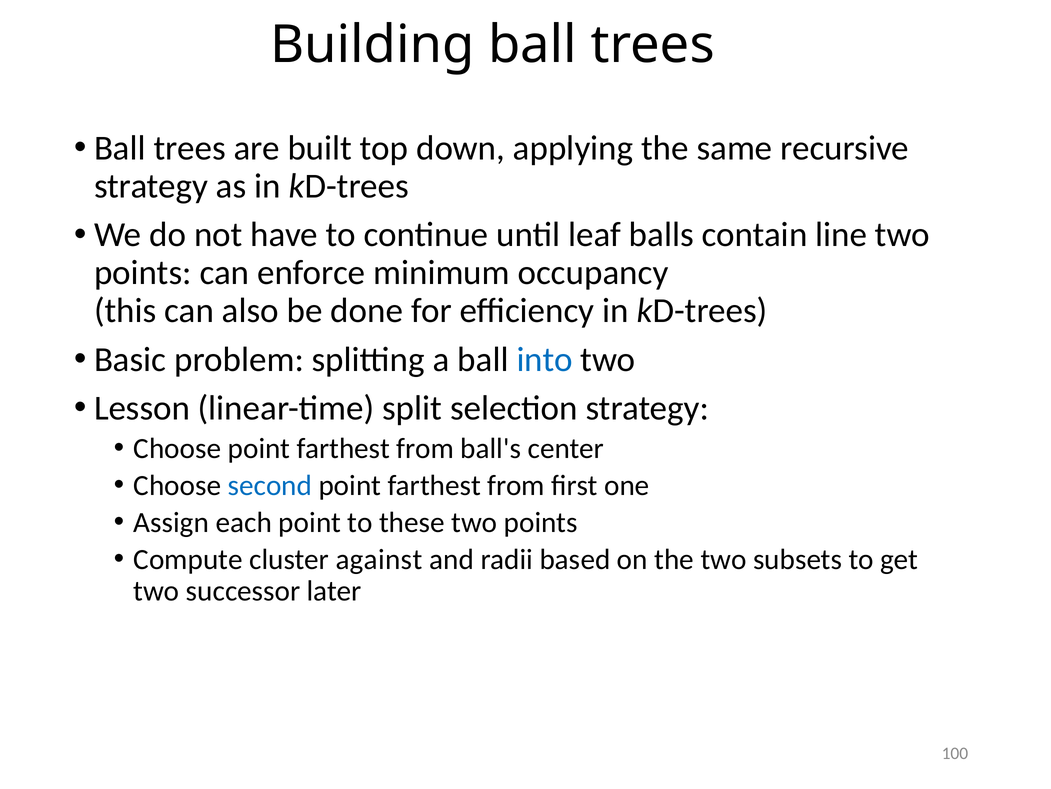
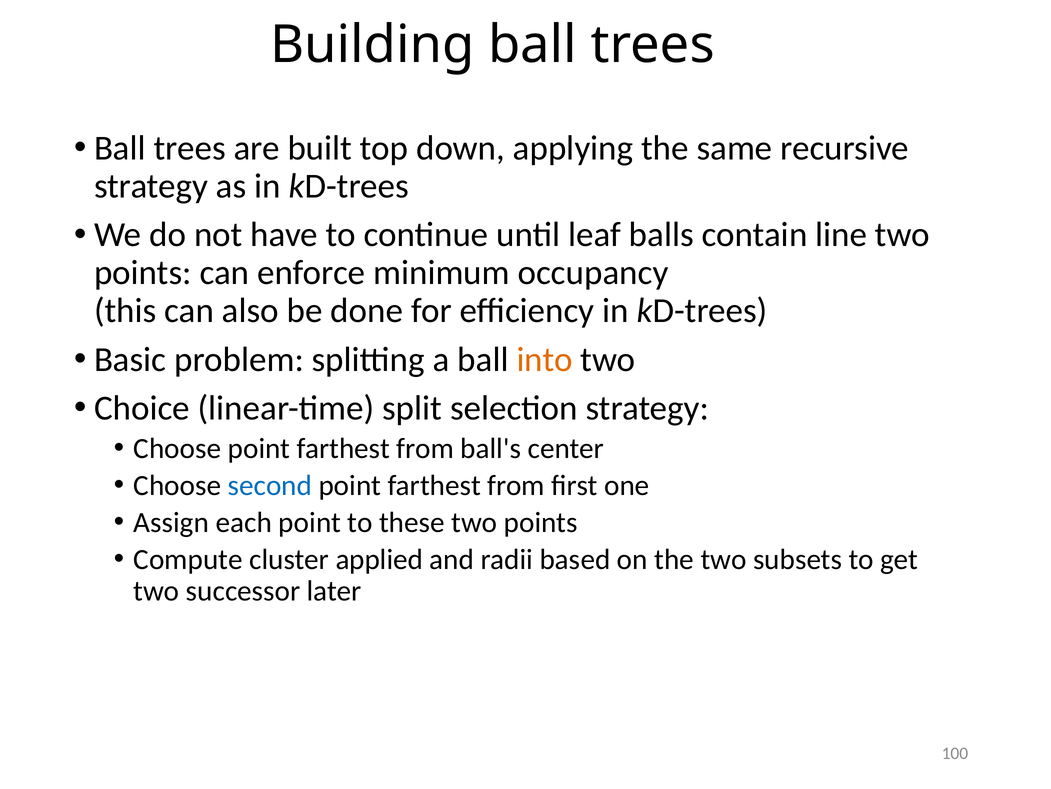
into colour: blue -> orange (545, 359)
Lesson: Lesson -> Choice (142, 408)
against: against -> applied (379, 559)
